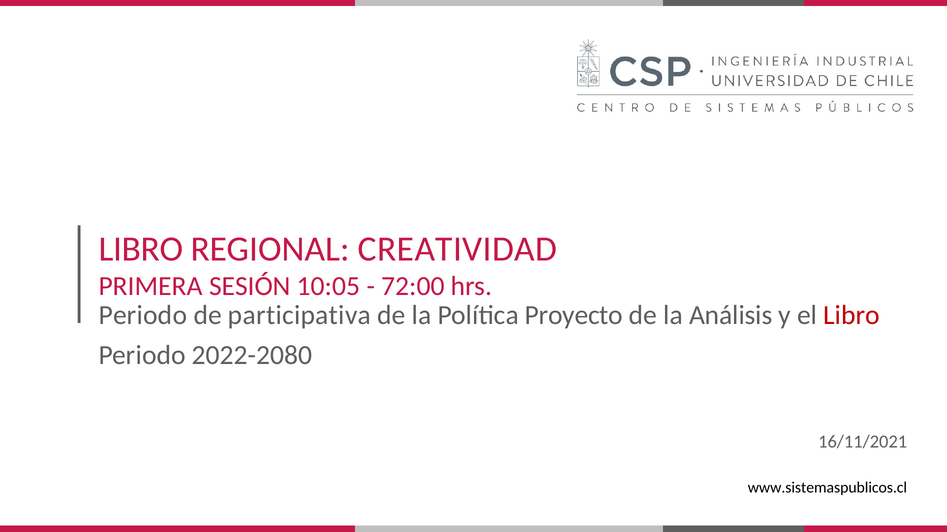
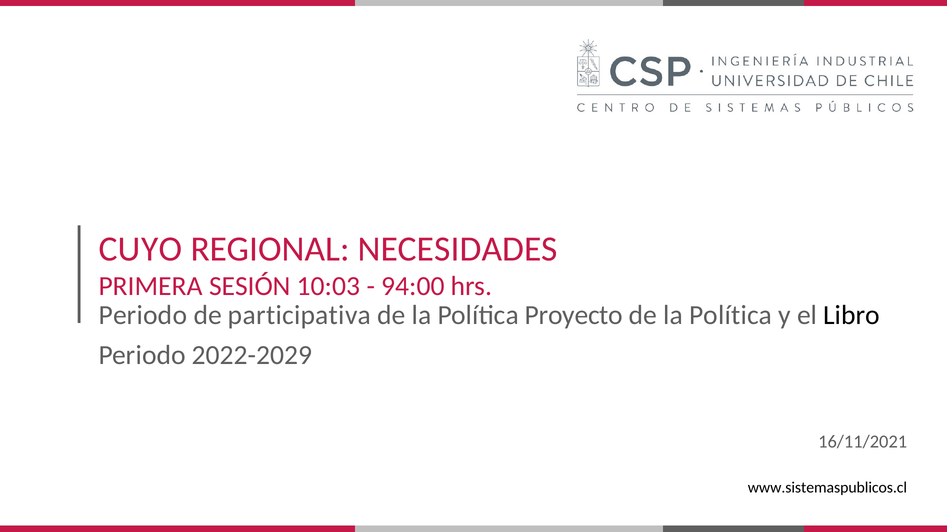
LIBRO: LIBRO -> CUYO (140, 249)
CREATIVIDAD: CREATIVIDAD -> NECESIDADES (458, 249)
10:05: 10:05 -> 10:03 (329, 287)
72:00: 72:00 -> 94:00 (413, 287)
Análisis: Análisis -> Política (731, 315)
Libro colour: red -> black (852, 315)
2022-2080: 2022-2080 -> 2022-2029 (252, 356)
